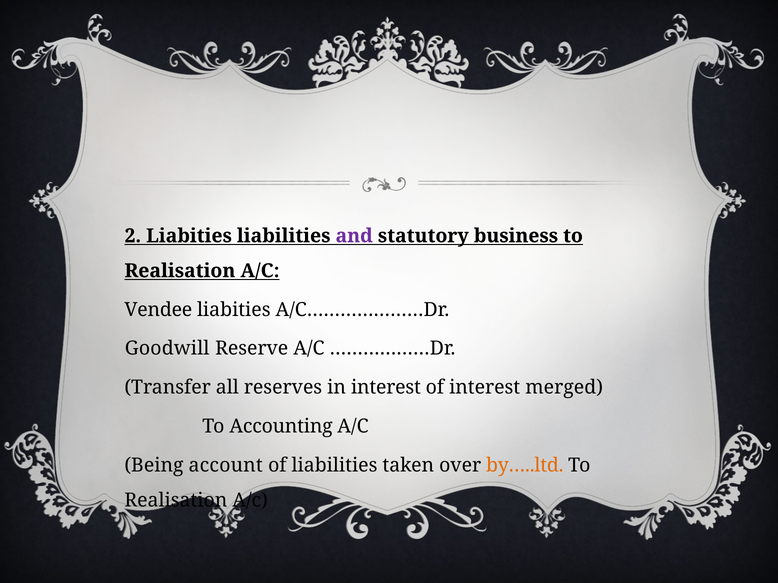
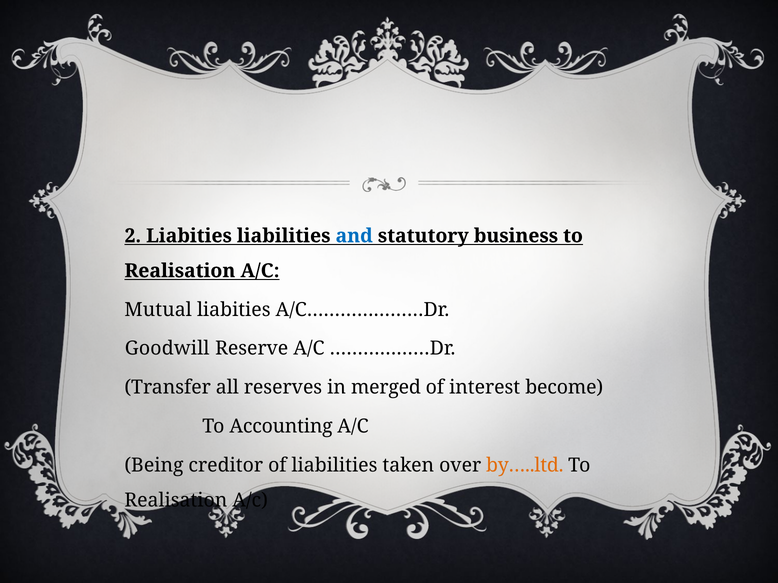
and colour: purple -> blue (354, 236)
Vendee: Vendee -> Mutual (158, 310)
in interest: interest -> merged (386, 388)
merged: merged -> become (564, 388)
account: account -> creditor (226, 466)
